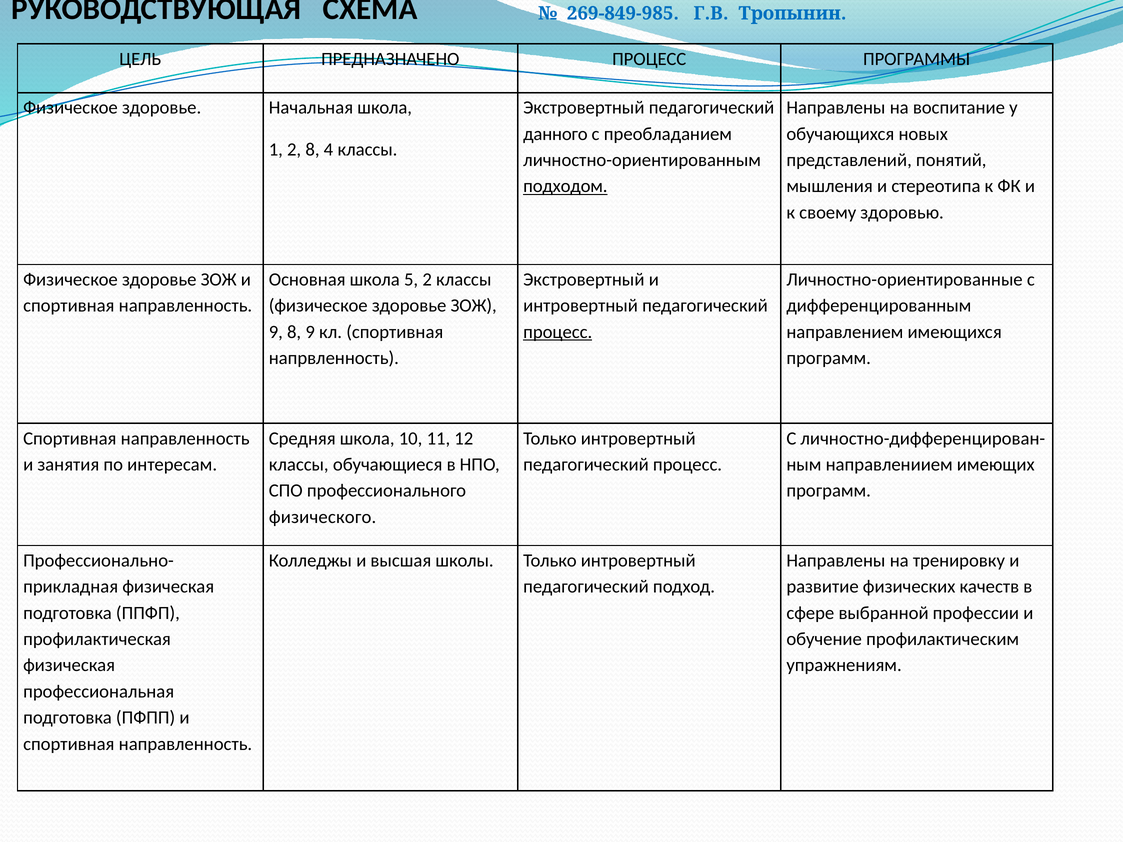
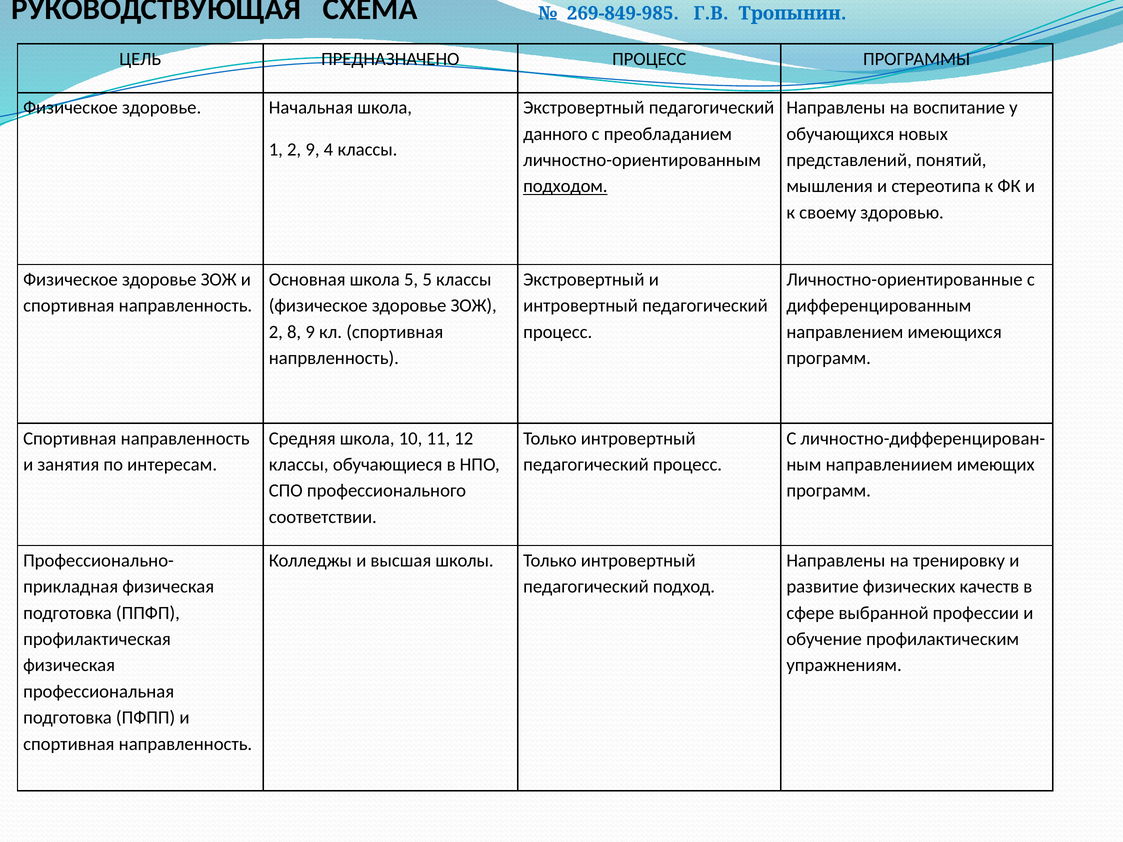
2 8: 8 -> 9 (312, 150)
5 2: 2 -> 5 (427, 280)
9: 9 -> 2 (276, 332)
процесс underline: present -> none (558, 332)
физического: физического -> соответствии (323, 517)
